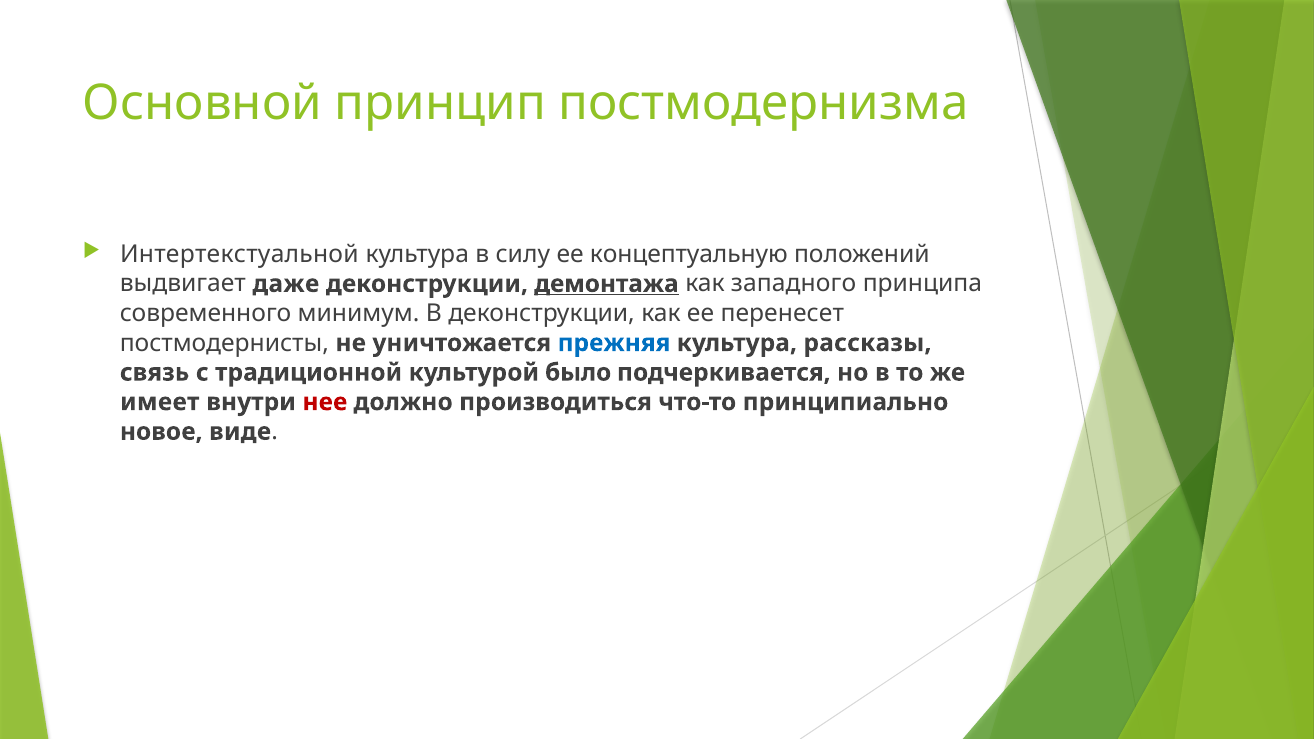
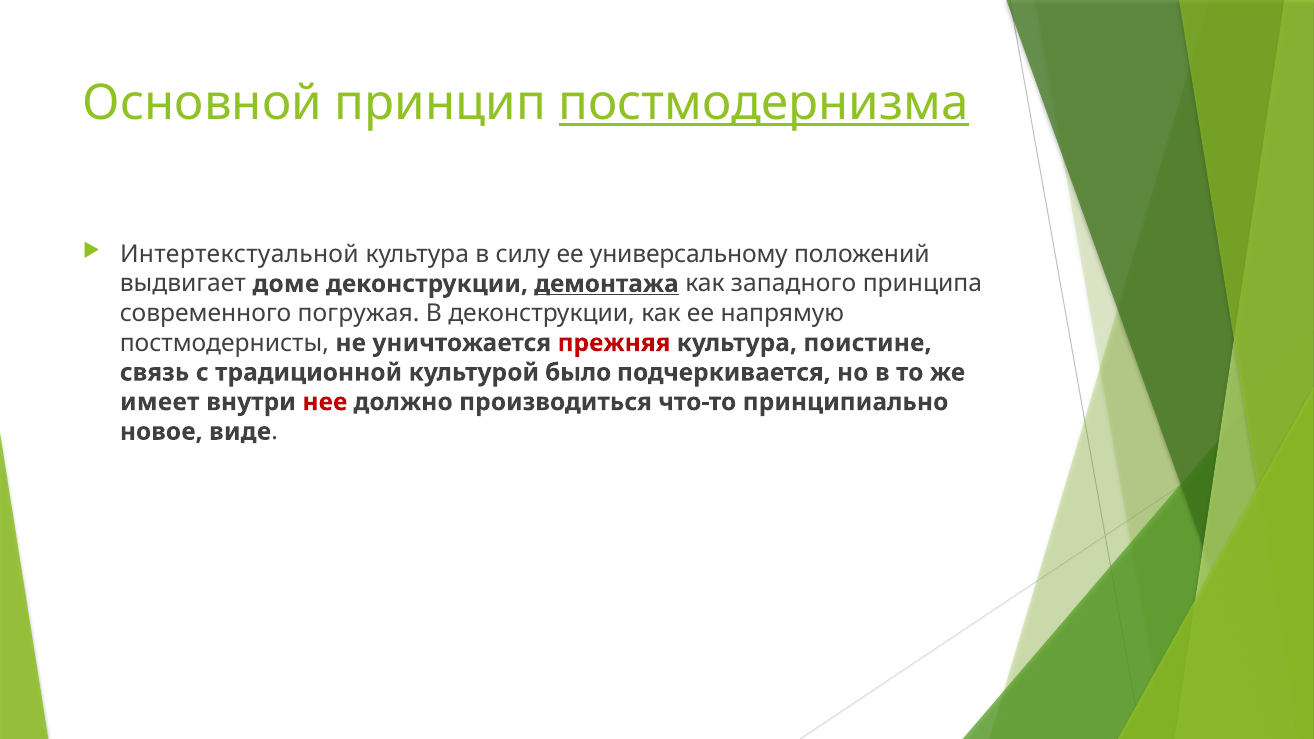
постмодернизма underline: none -> present (764, 104)
концептуальную: концептуальную -> универсальному (689, 254)
даже: даже -> доме (286, 284)
минимум: минимум -> погружая (359, 313)
перенесет: перенесет -> напрямую (782, 313)
прежняя colour: blue -> red (614, 343)
рассказы: рассказы -> поистине (867, 343)
